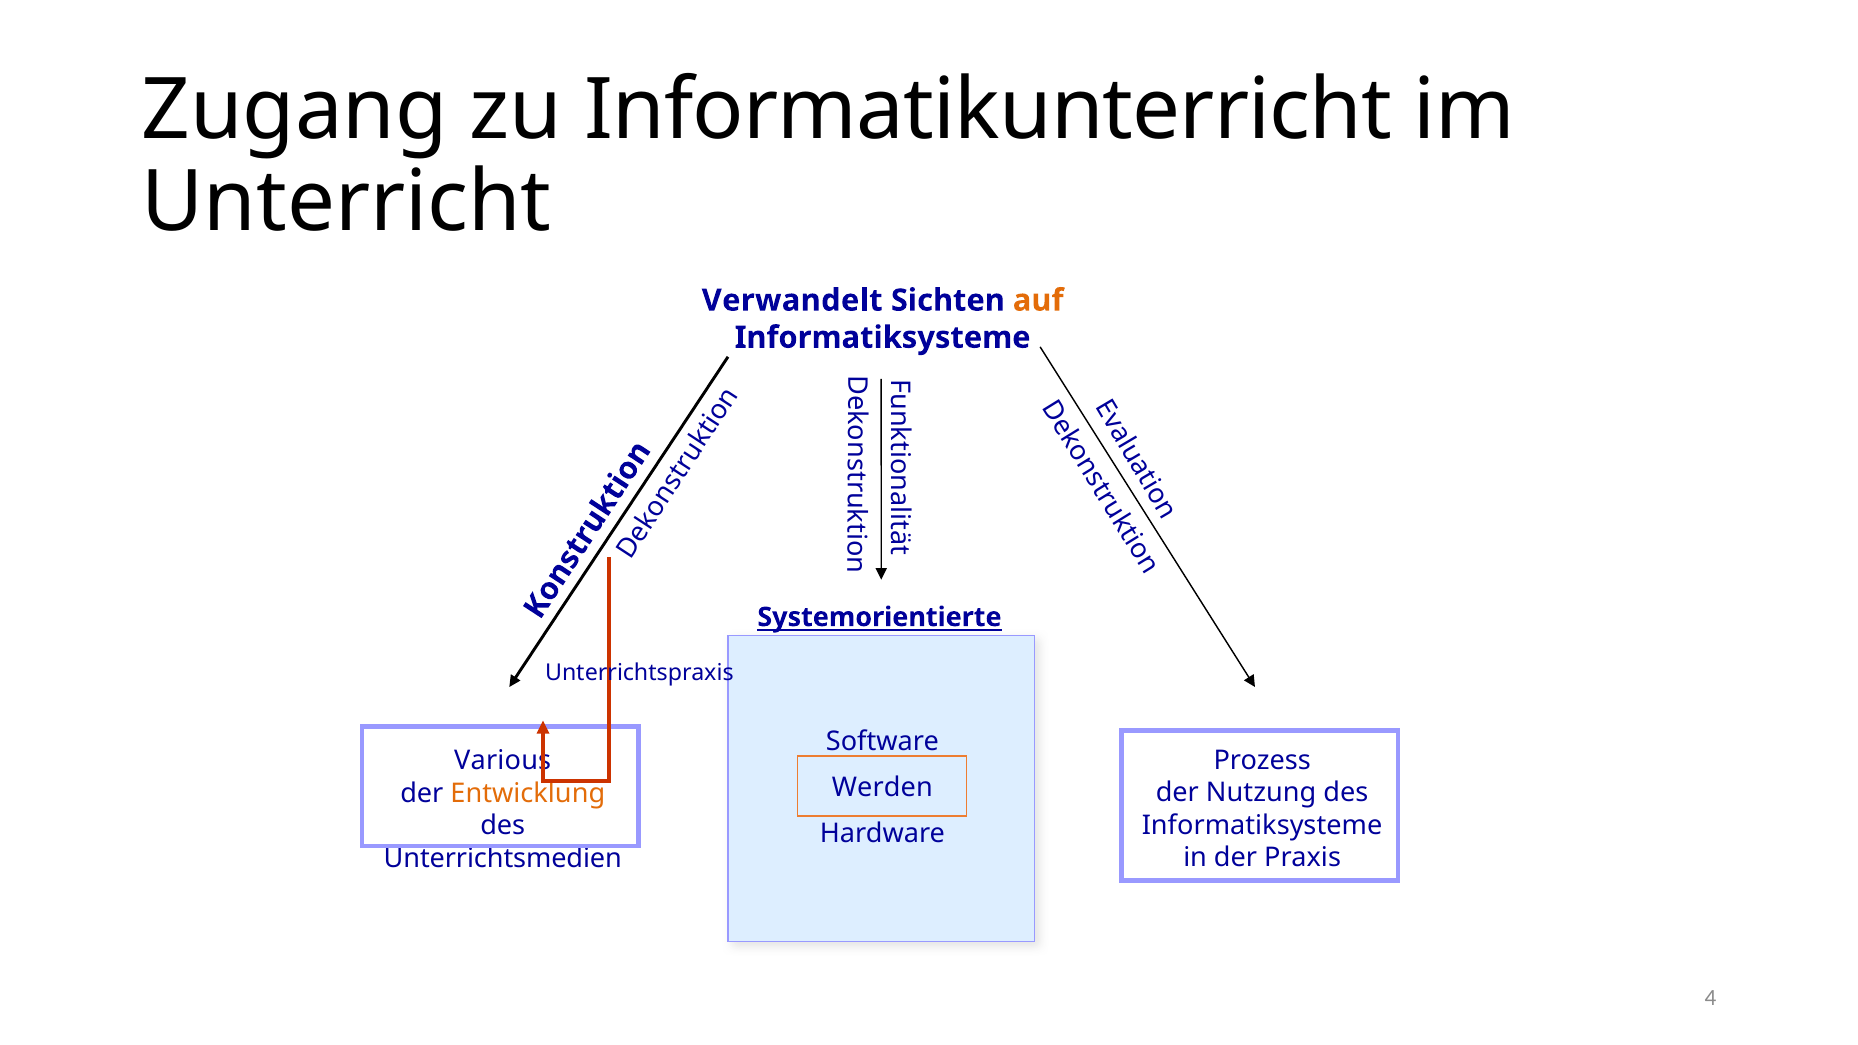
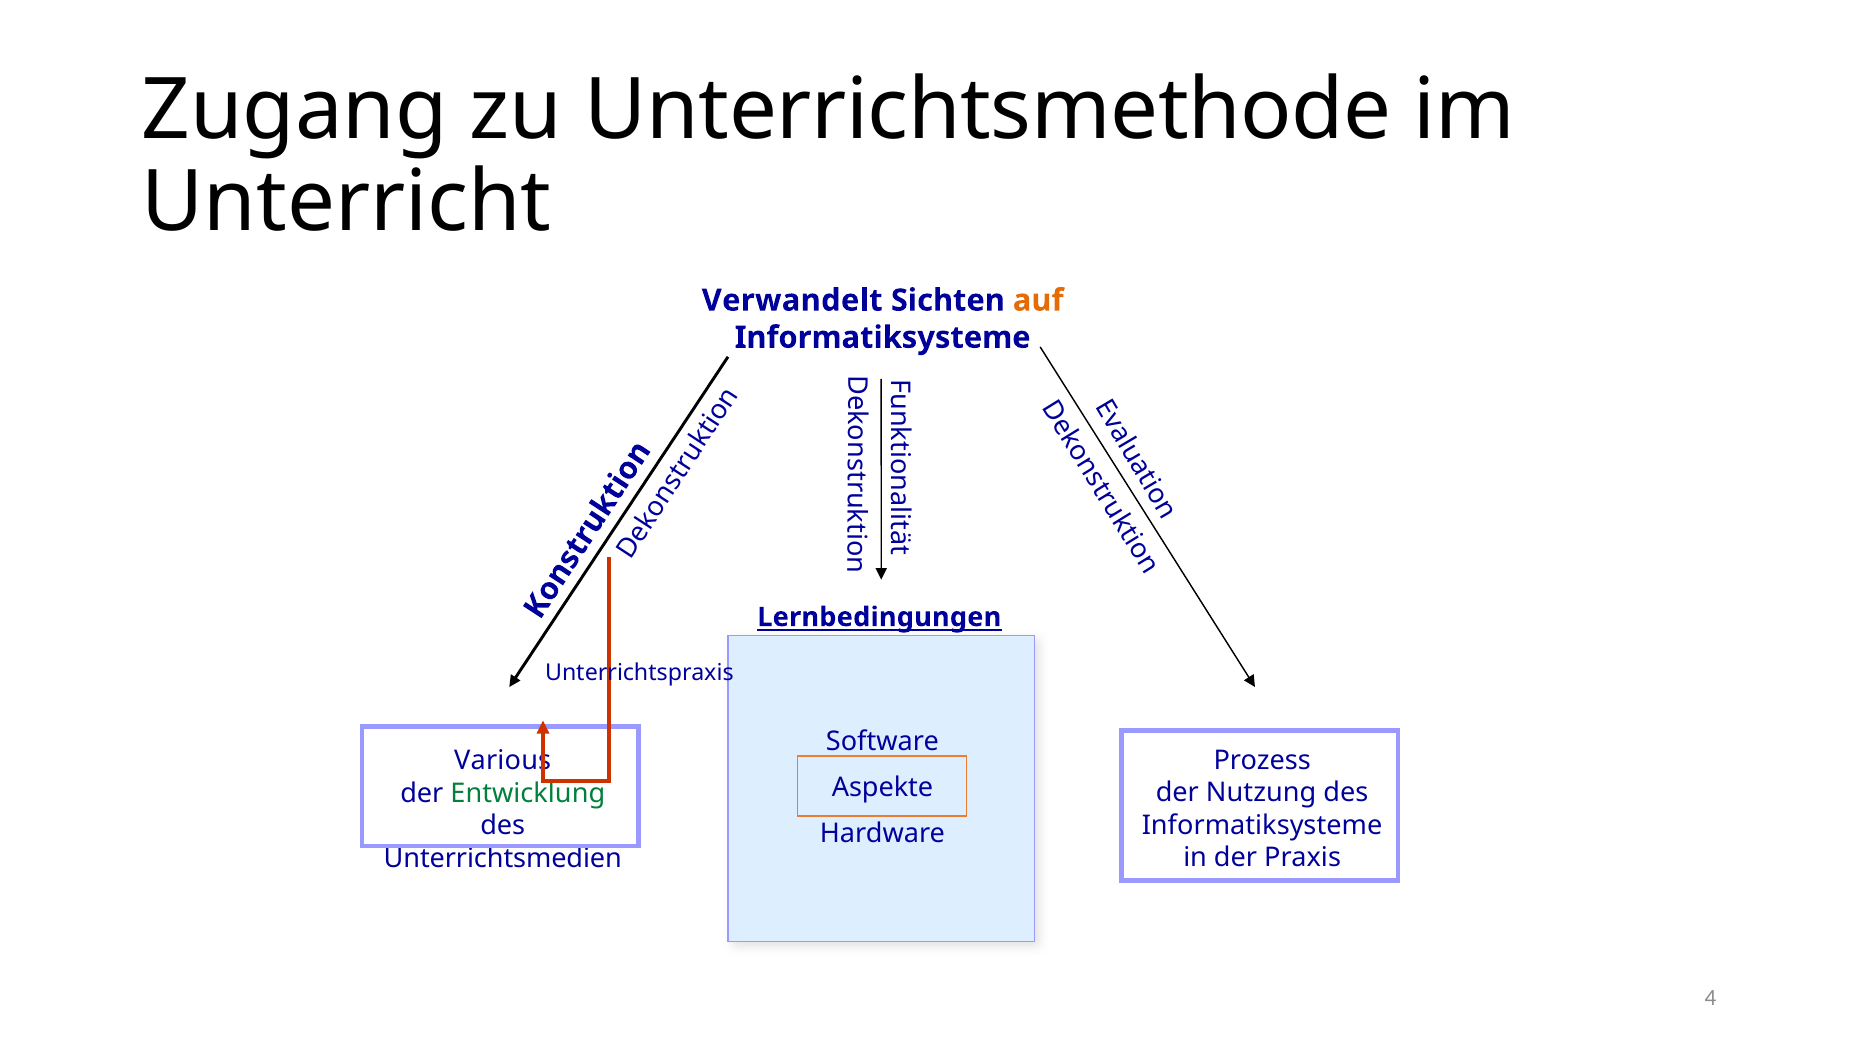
Informatikunterricht: Informatikunterricht -> Unterrichtsmethode (988, 110)
Systemorientierte: Systemorientierte -> Lernbedingungen (879, 617)
Werden: Werden -> Aspekte (882, 788)
Entwicklung colour: orange -> green (528, 793)
